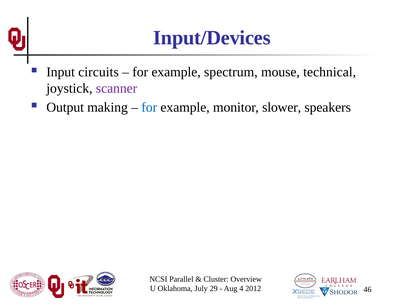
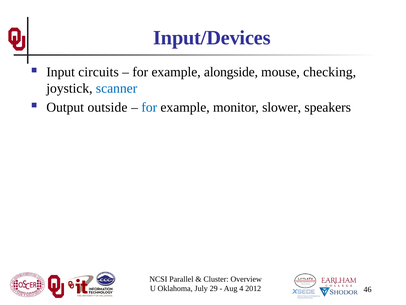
spectrum: spectrum -> alongside (231, 72)
technical: technical -> checking (330, 72)
scanner colour: purple -> blue (117, 88)
making: making -> outside (107, 107)
